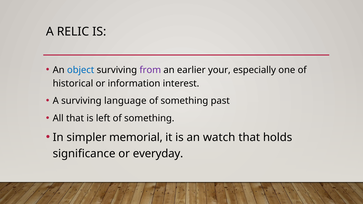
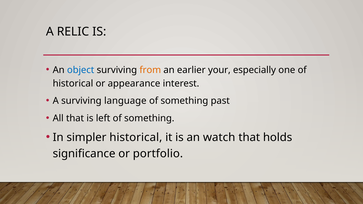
from colour: purple -> orange (150, 70)
information: information -> appearance (134, 84)
simpler memorial: memorial -> historical (136, 137)
everyday: everyday -> portfolio (158, 154)
